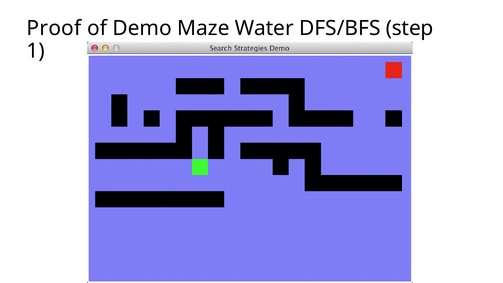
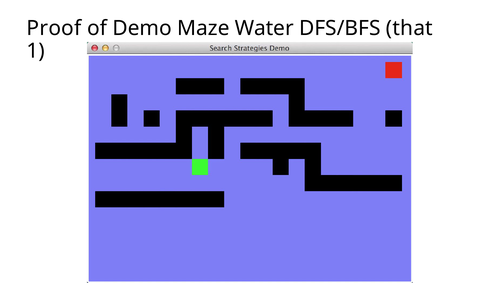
step: step -> that (409, 28)
